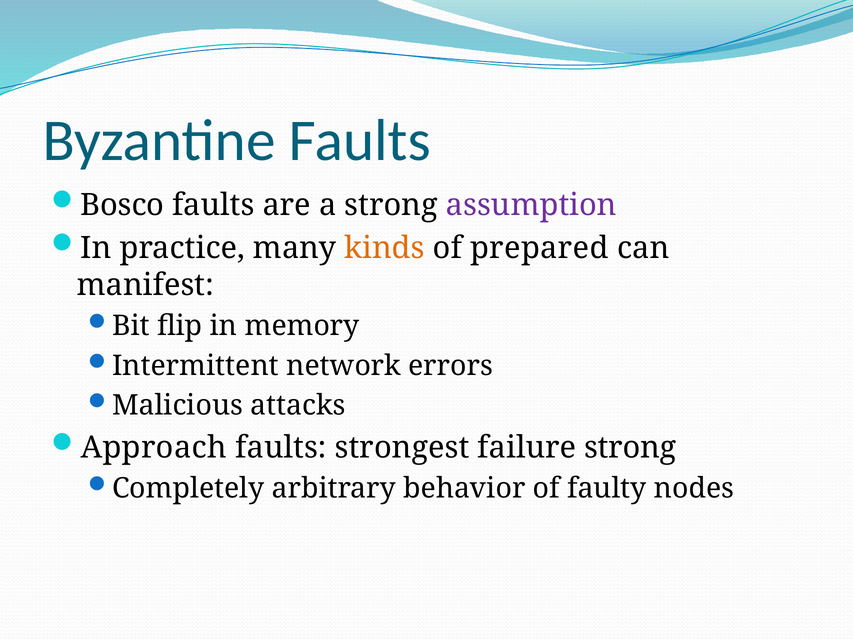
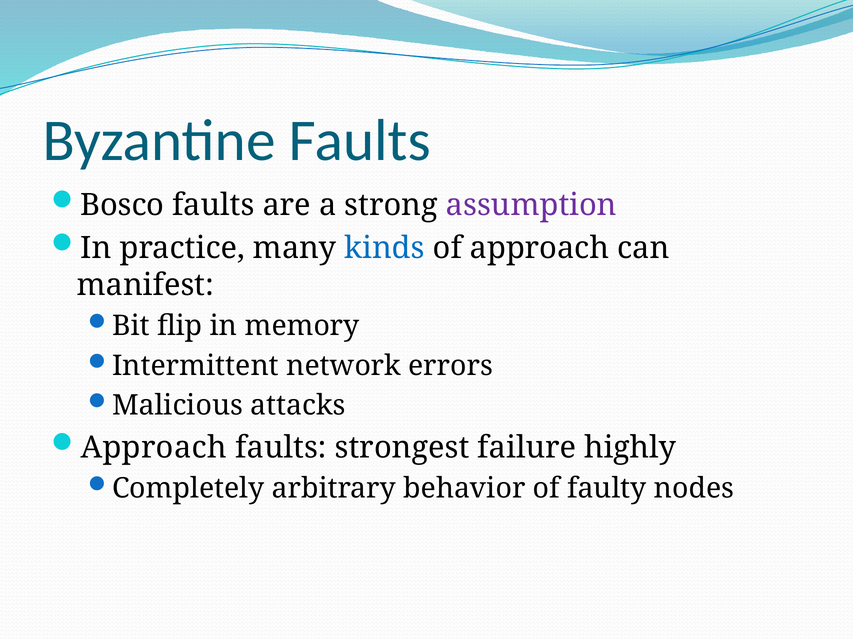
kinds colour: orange -> blue (384, 248)
of prepared: prepared -> approach (539, 248)
failure strong: strong -> highly (630, 448)
